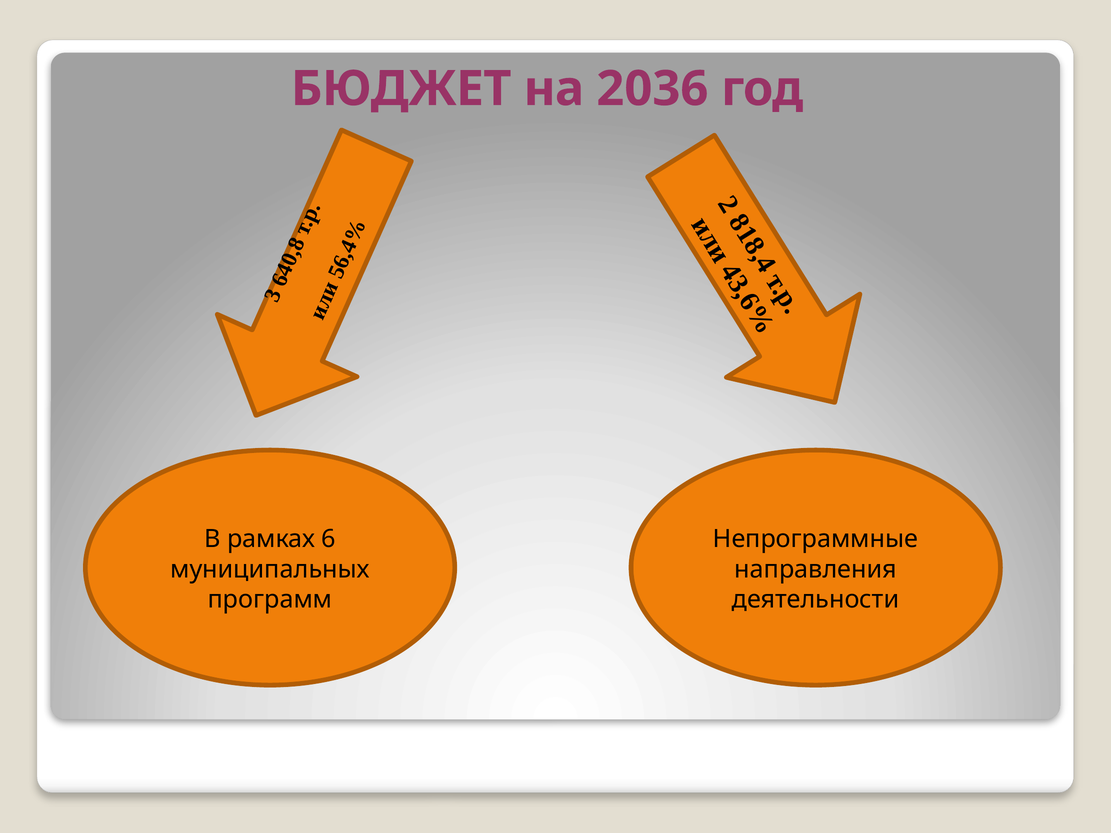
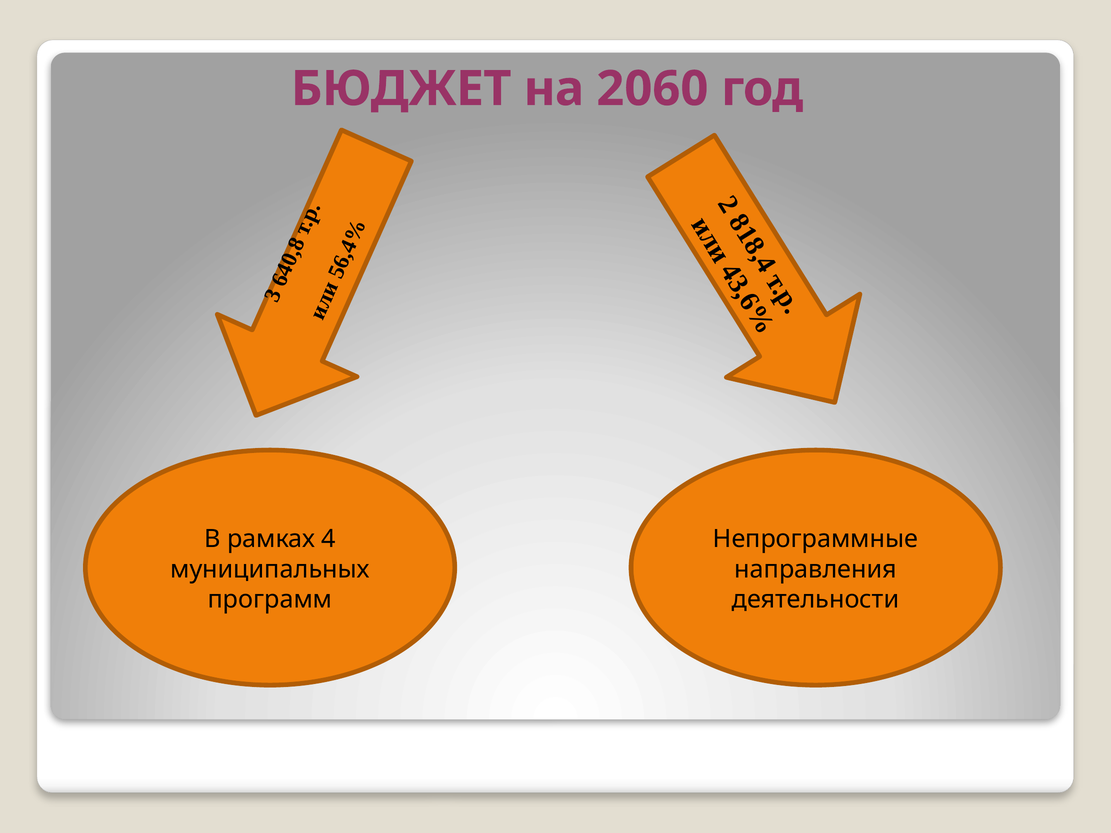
2036: 2036 -> 2060 (652, 89)
рамках 6: 6 -> 4 (329, 539)
